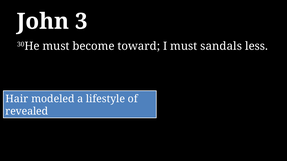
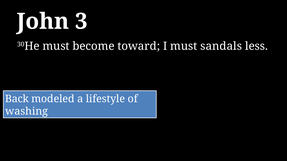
Hair: Hair -> Back (17, 99)
revealed: revealed -> washing (27, 112)
